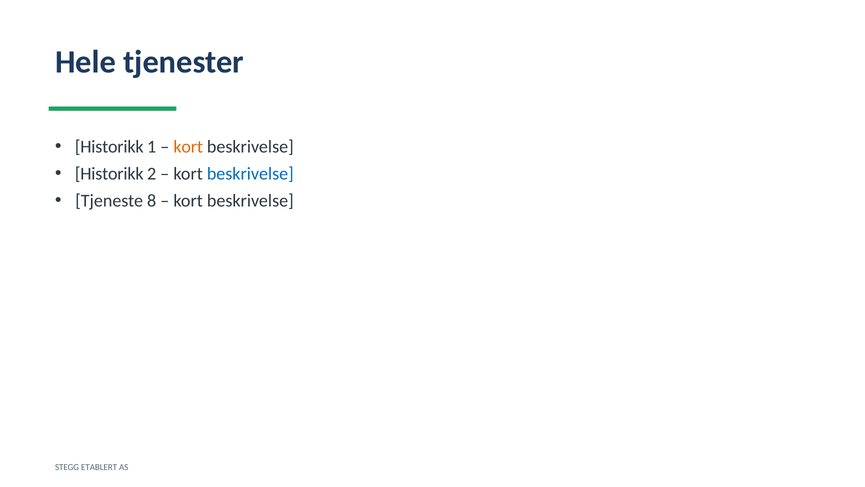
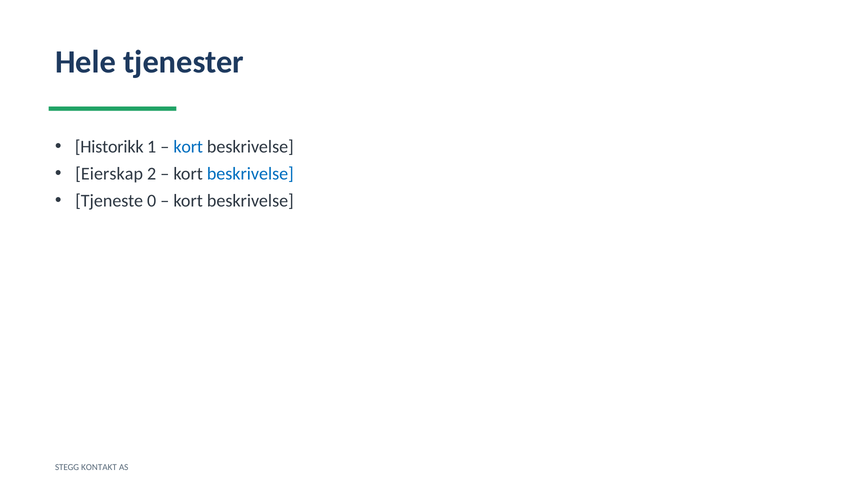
kort colour: orange -> blue (188, 147)
Historikk: Historikk -> Eierskap (109, 174)
8: 8 -> 0 (152, 201)
ETABLERT: ETABLERT -> KONTAKT (99, 467)
